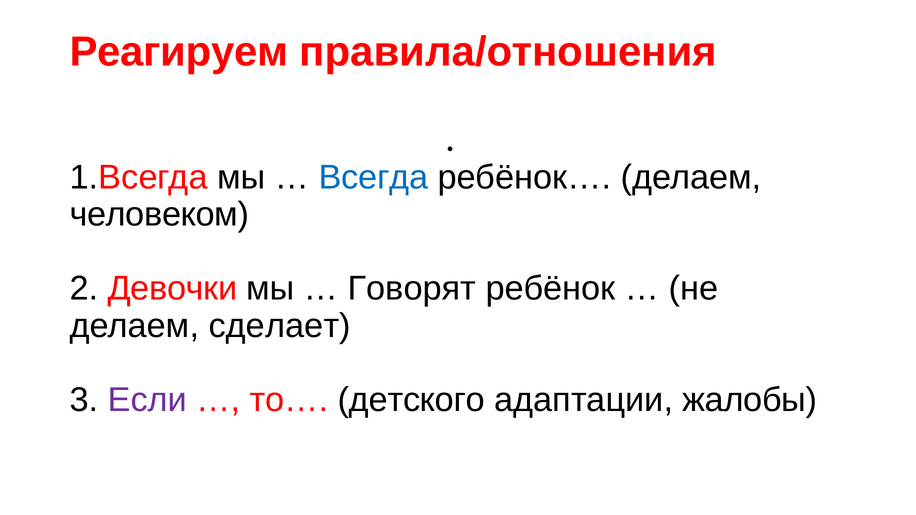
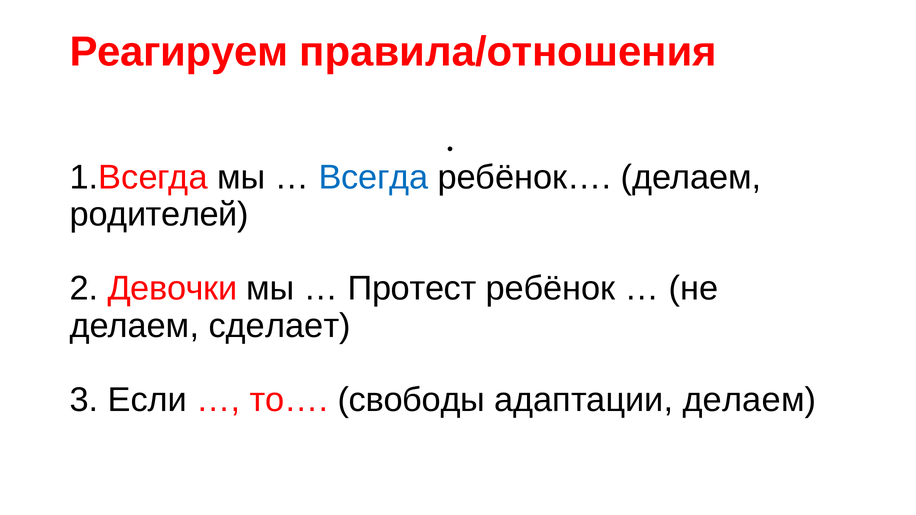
человеком: человеком -> родителей (159, 215)
Говорят: Говорят -> Протест (412, 289)
Если colour: purple -> black (147, 400)
детского: детского -> свободы (411, 400)
адаптации жалобы: жалобы -> делаем (749, 400)
